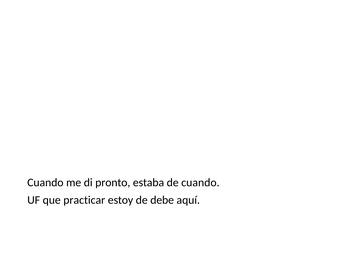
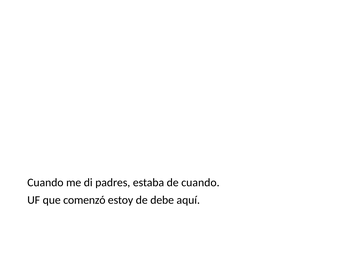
pronto: pronto -> padres (113, 183)
practicar: practicar -> comenzó (84, 201)
